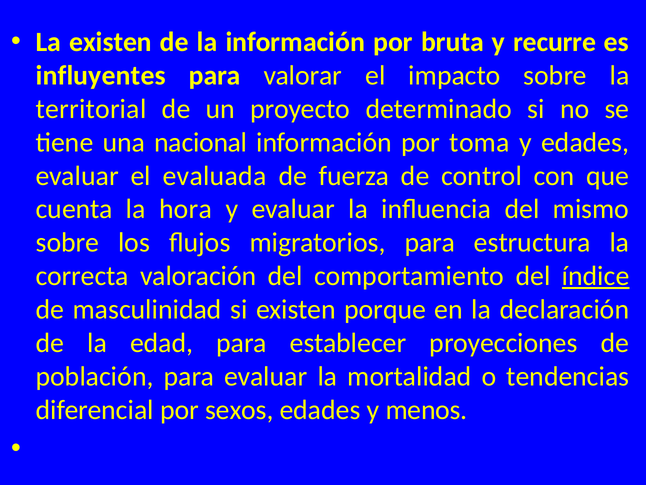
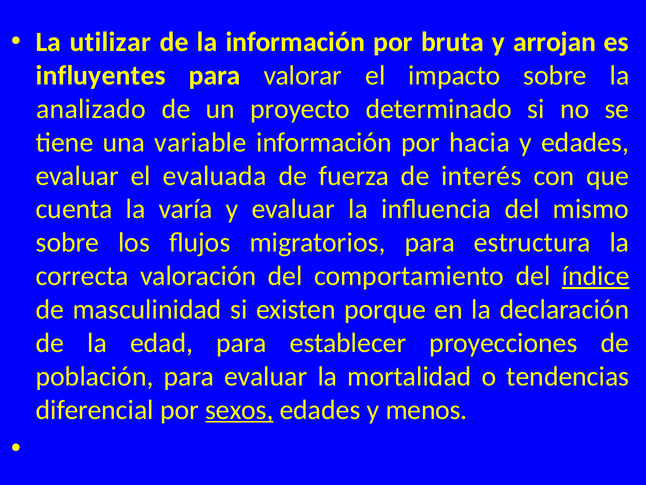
La existen: existen -> utilizar (110, 42)
recurre: recurre -> arrojan (555, 42)
territorial: territorial -> analizado (91, 109)
nacional: nacional -> variable (200, 142)
toma: toma -> hacia (480, 142)
control: control -> interés (481, 176)
hora: hora -> varía (186, 209)
sexos underline: none -> present (239, 409)
